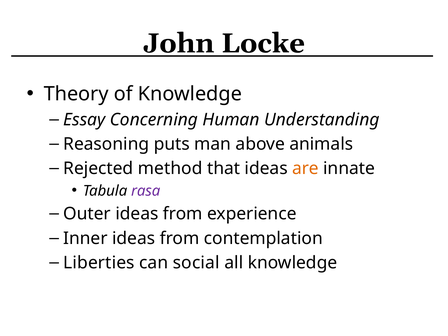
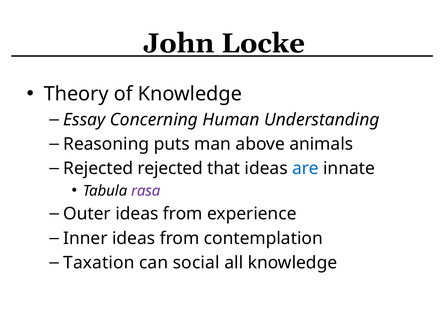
Rejected method: method -> rejected (170, 169)
are colour: orange -> blue (306, 169)
Liberties: Liberties -> Taxation (99, 263)
